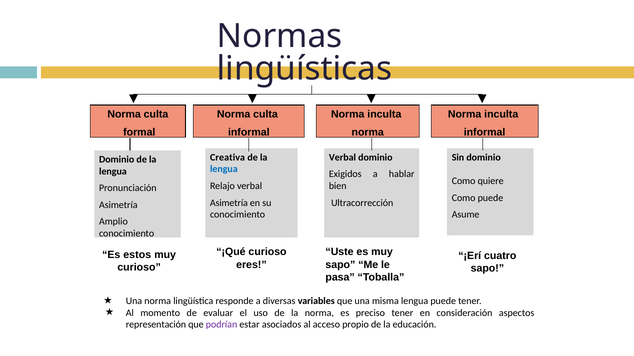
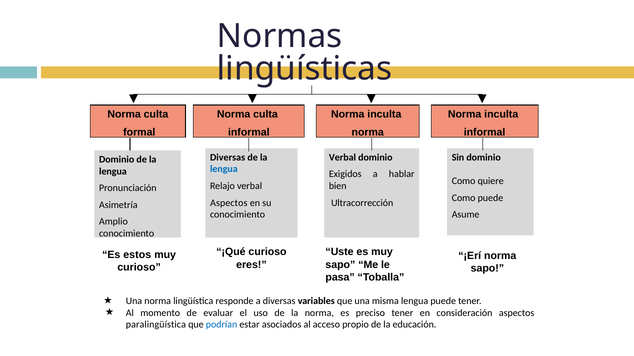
Creativa: Creativa -> Diversas (228, 158)
Asimetría: Asimetría -> Aspectos (229, 203)
¡Erí cuatro: cuatro -> norma (500, 256)
representación: representación -> paralingüística (156, 325)
podrían colour: purple -> blue (222, 325)
